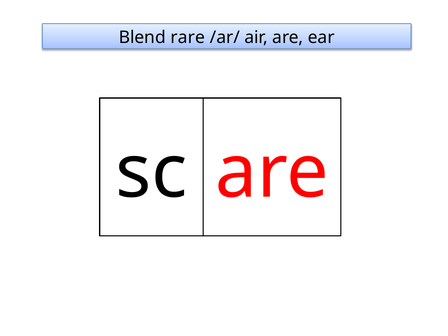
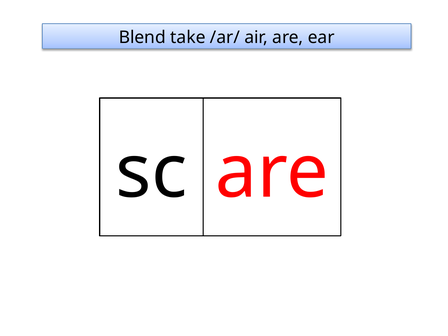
rare: rare -> take (188, 37)
